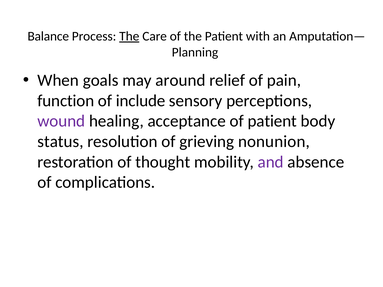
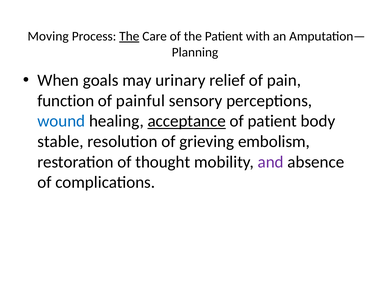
Balance: Balance -> Moving (48, 36)
around: around -> urinary (180, 80)
include: include -> painful (140, 101)
wound colour: purple -> blue (61, 121)
acceptance underline: none -> present (187, 121)
status: status -> stable (60, 142)
nonunion: nonunion -> embolism (274, 142)
